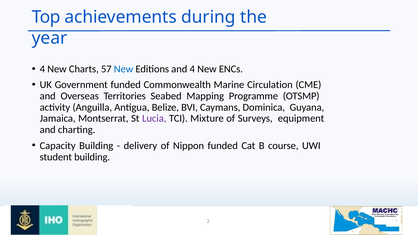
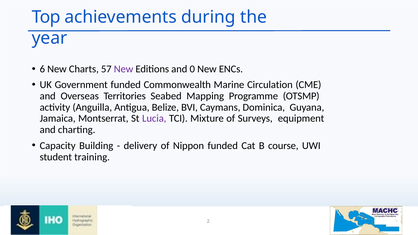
4: 4 -> 6 (42, 69)
New colour: blue -> purple (124, 69)
and 4: 4 -> 0 (192, 69)
student building: building -> training (92, 157)
